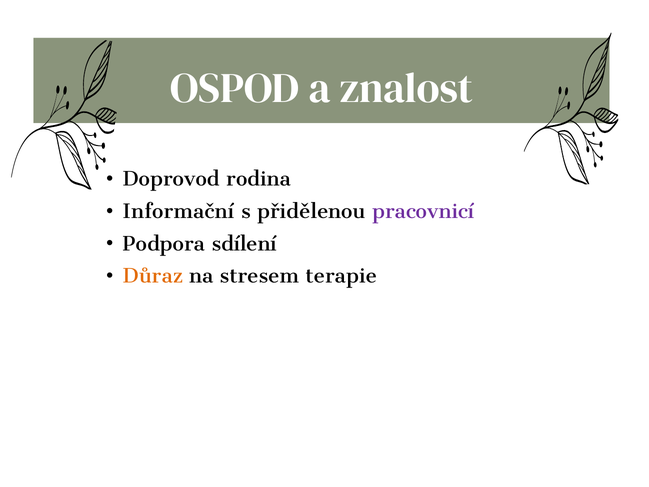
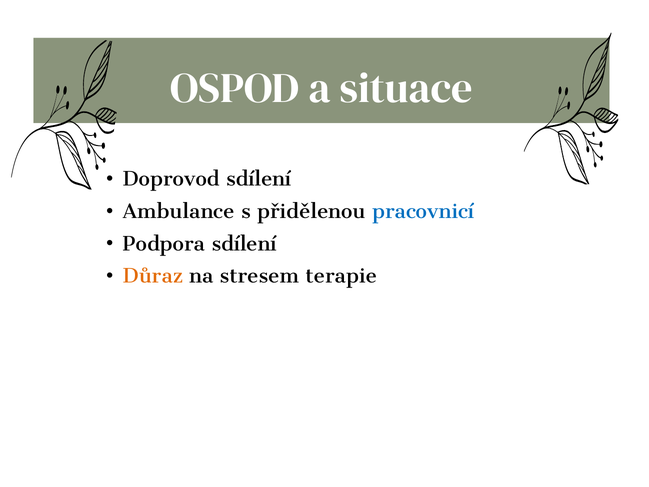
znalost: znalost -> situace (406, 88)
Doprovod rodina: rodina -> sdílení (259, 179)
Informační: Informační -> Ambulance (179, 212)
pracovnicí colour: purple -> blue (423, 212)
